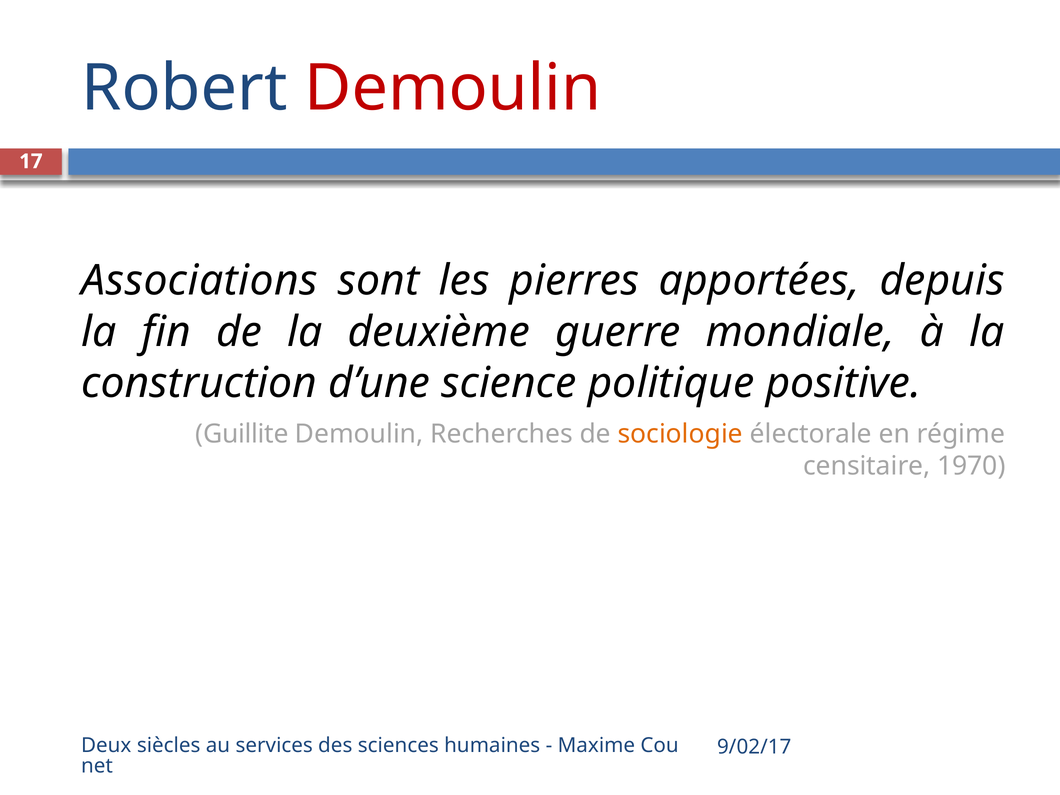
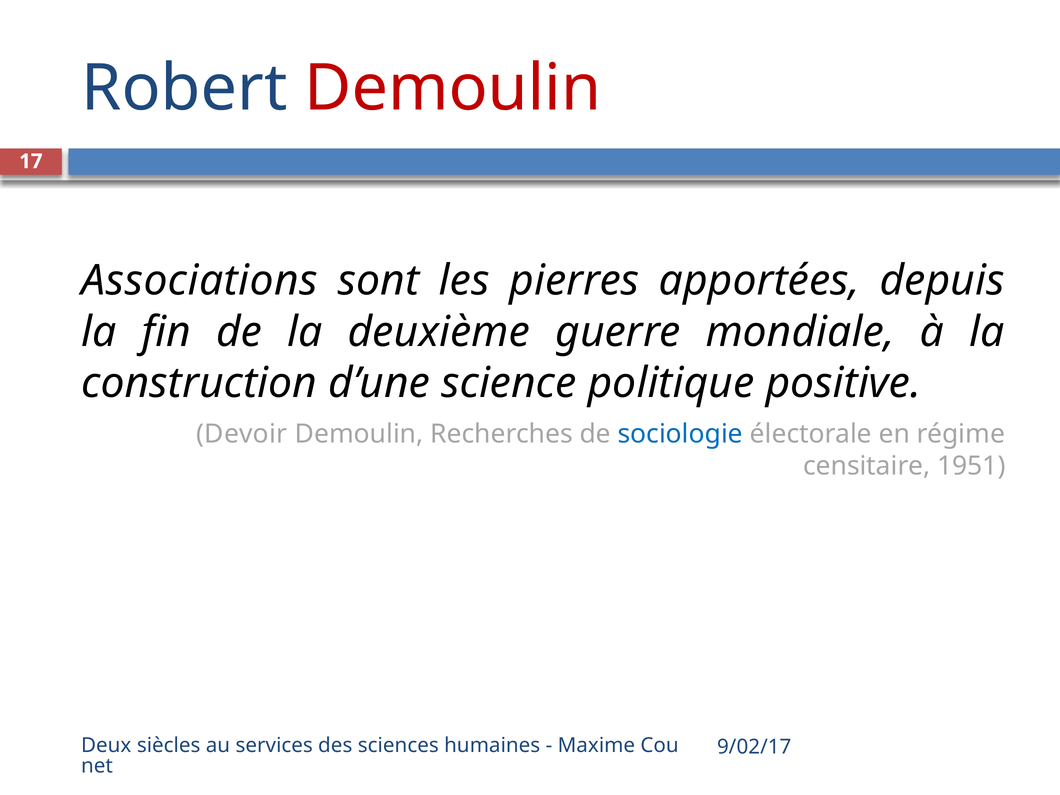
Guillite: Guillite -> Devoir (242, 434)
sociologie colour: orange -> blue (680, 434)
1970: 1970 -> 1951 (971, 466)
